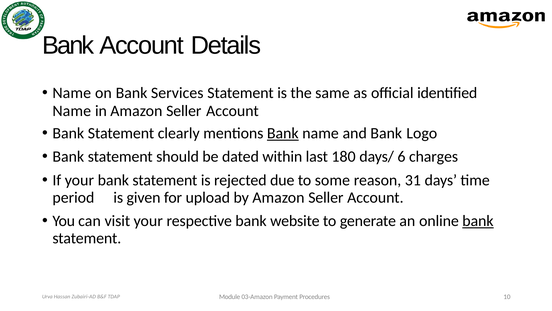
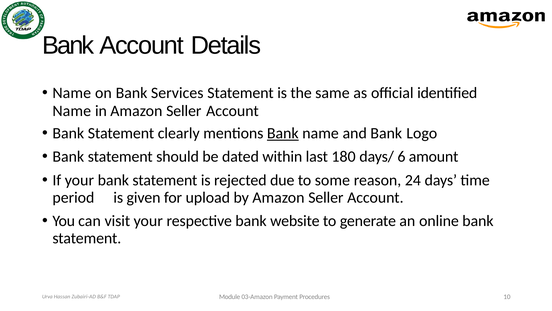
charges: charges -> amount (434, 156)
31: 31 -> 24 (413, 180)
bank underline: present -> none (478, 221)
